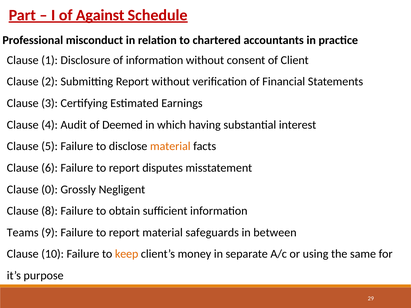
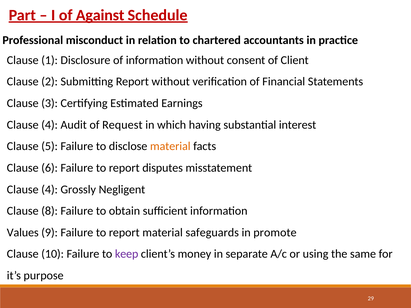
Deemed: Deemed -> Request (122, 125)
0: 0 -> 4 (50, 190)
Teams: Teams -> Values (23, 233)
between: between -> promote (275, 233)
keep colour: orange -> purple (127, 254)
